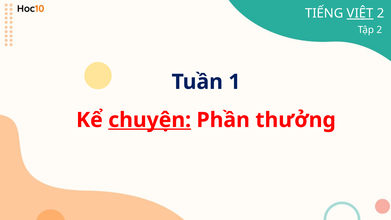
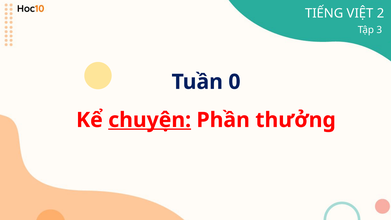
VIỆT underline: present -> none (360, 13)
Tập 2: 2 -> 3 (379, 30)
1: 1 -> 0 (234, 82)
